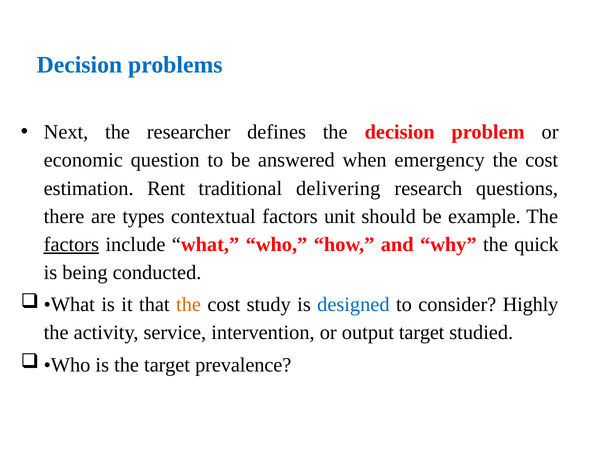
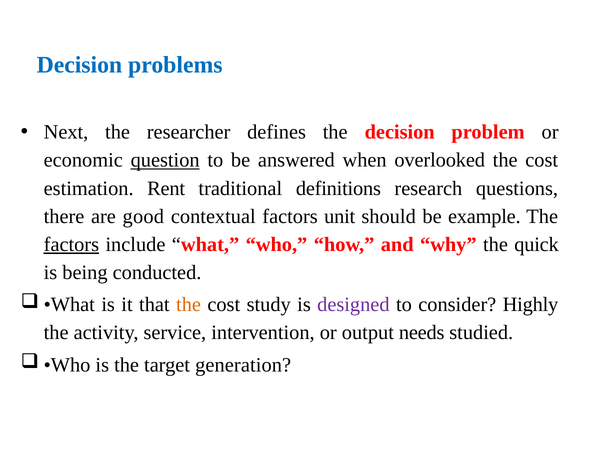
question underline: none -> present (165, 160)
emergency: emergency -> overlooked (440, 160)
delivering: delivering -> definitions (338, 188)
types: types -> good (143, 216)
designed colour: blue -> purple (353, 305)
output target: target -> needs (422, 333)
prevalence: prevalence -> generation (243, 365)
